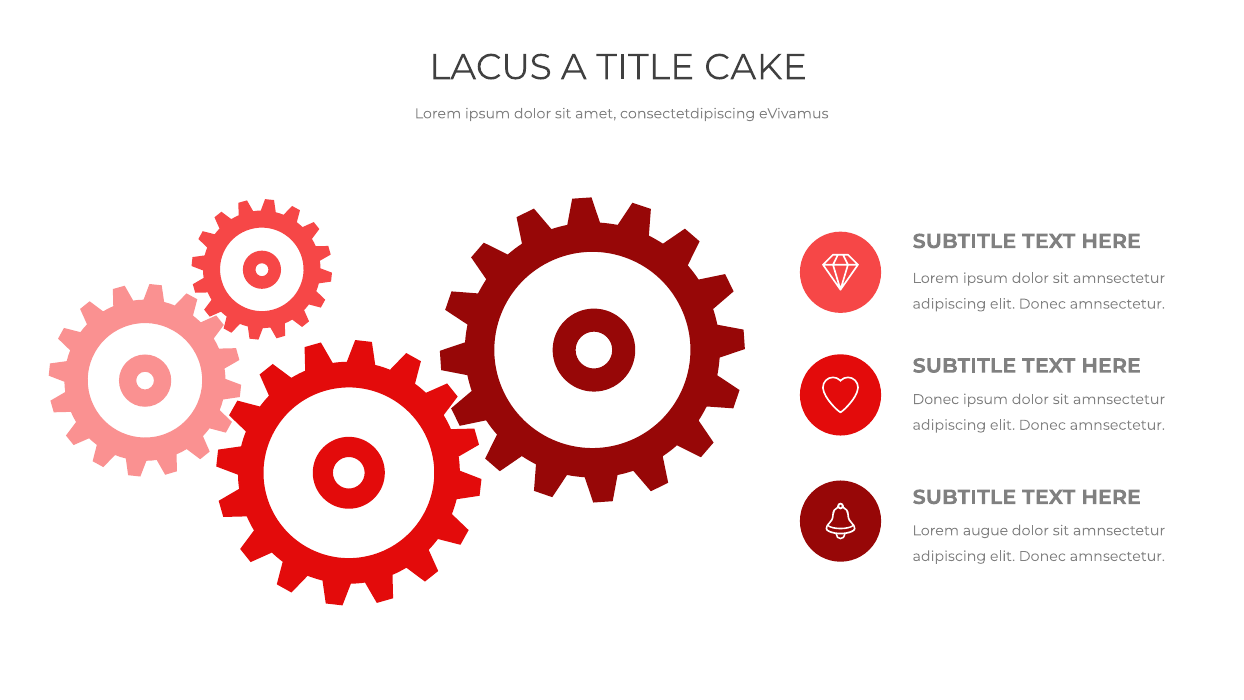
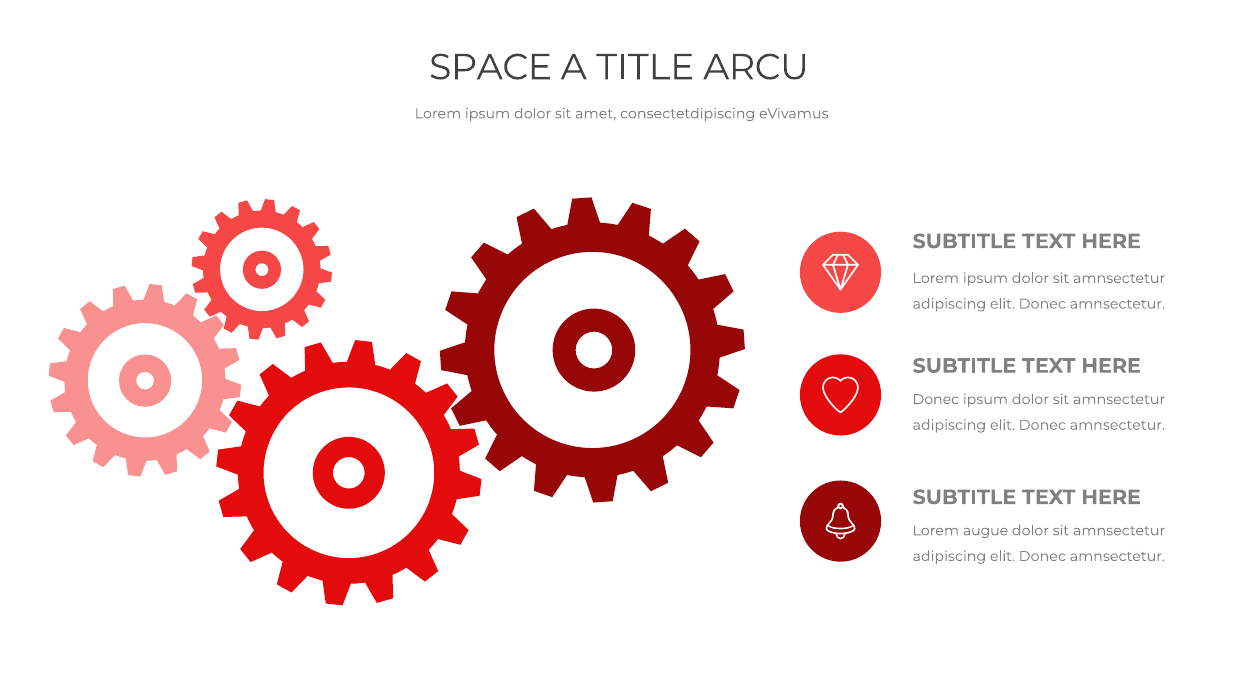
LACUS: LACUS -> SPACE (491, 67)
CAKE: CAKE -> ARCU (756, 67)
